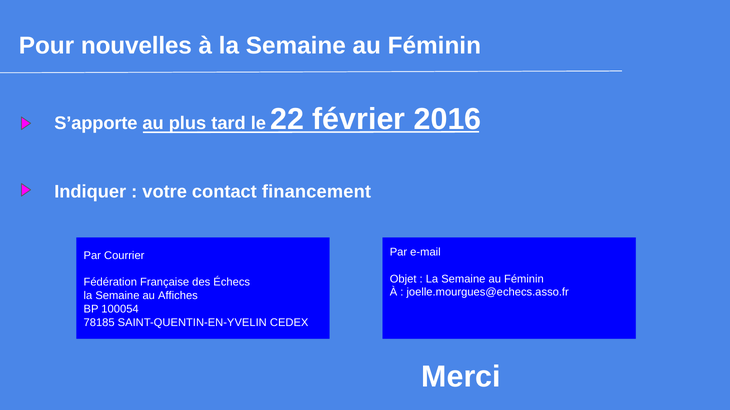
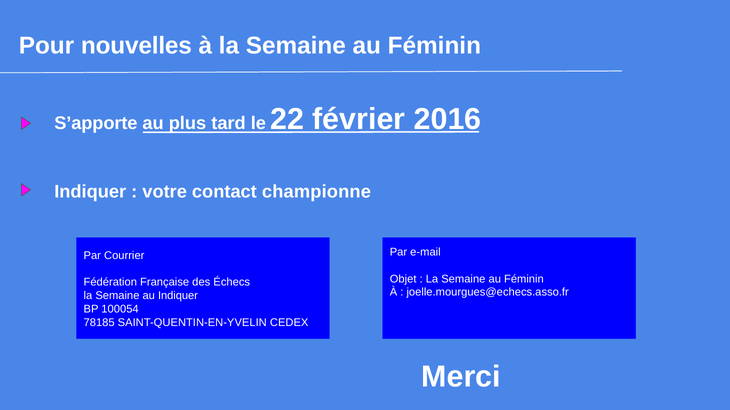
financement: financement -> championne (316, 192)
au Affiches: Affiches -> Indiquer (178, 296)
